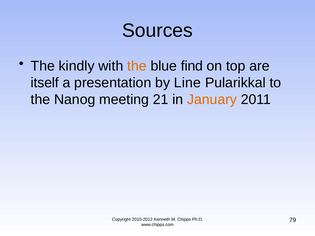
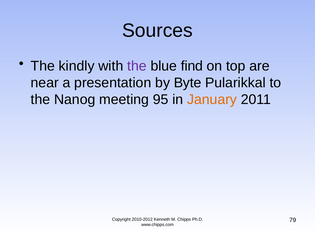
the colour: orange -> purple (137, 66)
itself: itself -> near (45, 83)
Line: Line -> Byte (188, 83)
21: 21 -> 95 (161, 100)
